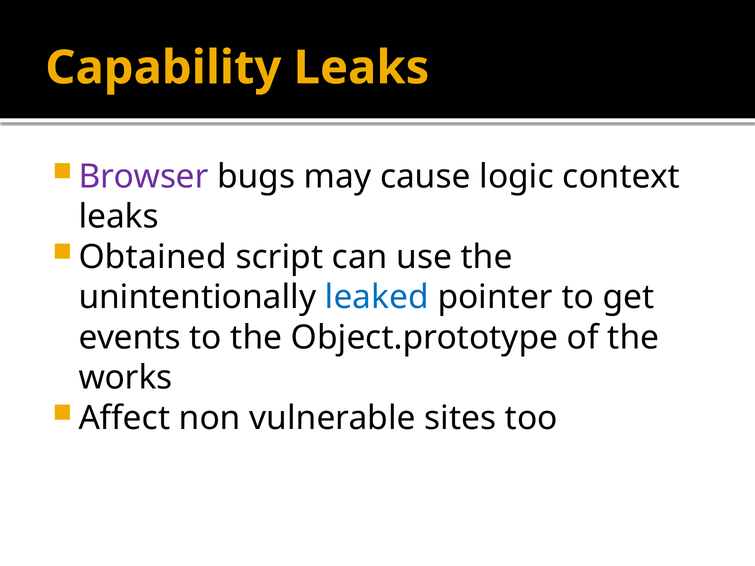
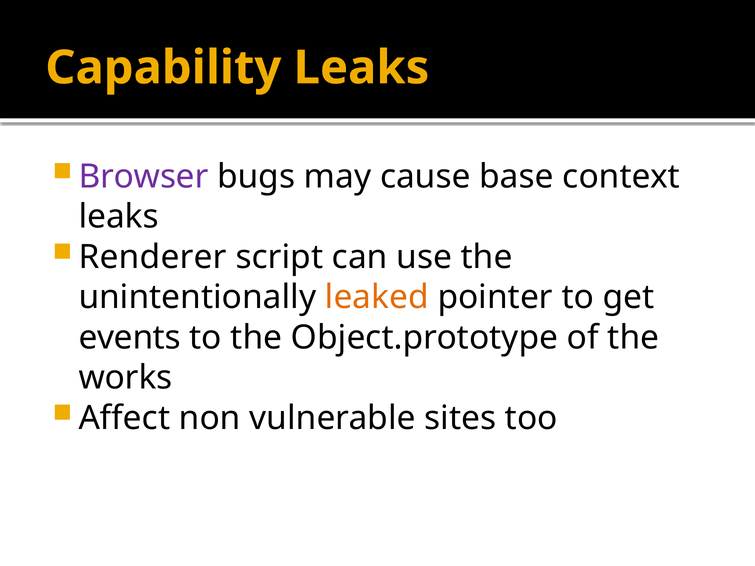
logic: logic -> base (517, 177)
Obtained: Obtained -> Renderer (153, 257)
leaked colour: blue -> orange (377, 297)
